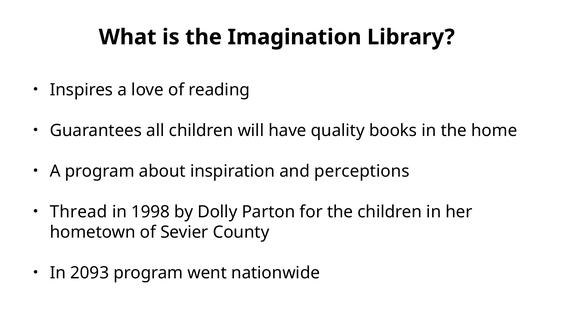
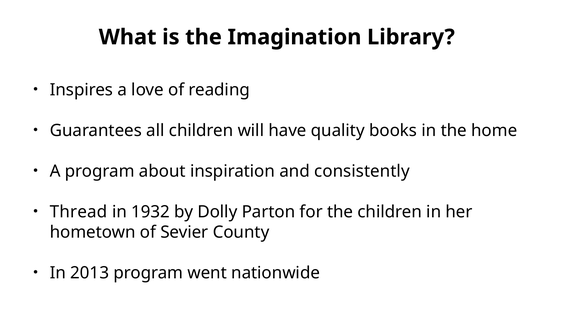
perceptions: perceptions -> consistently (362, 171)
1998: 1998 -> 1932 (151, 212)
2093: 2093 -> 2013 (90, 273)
